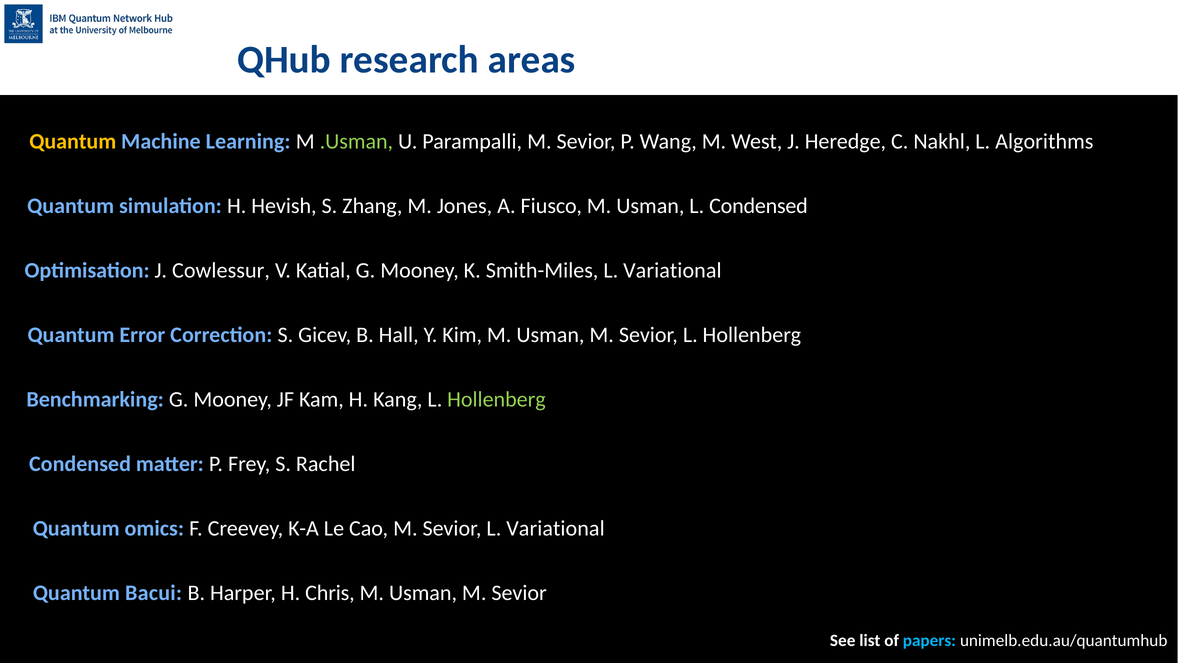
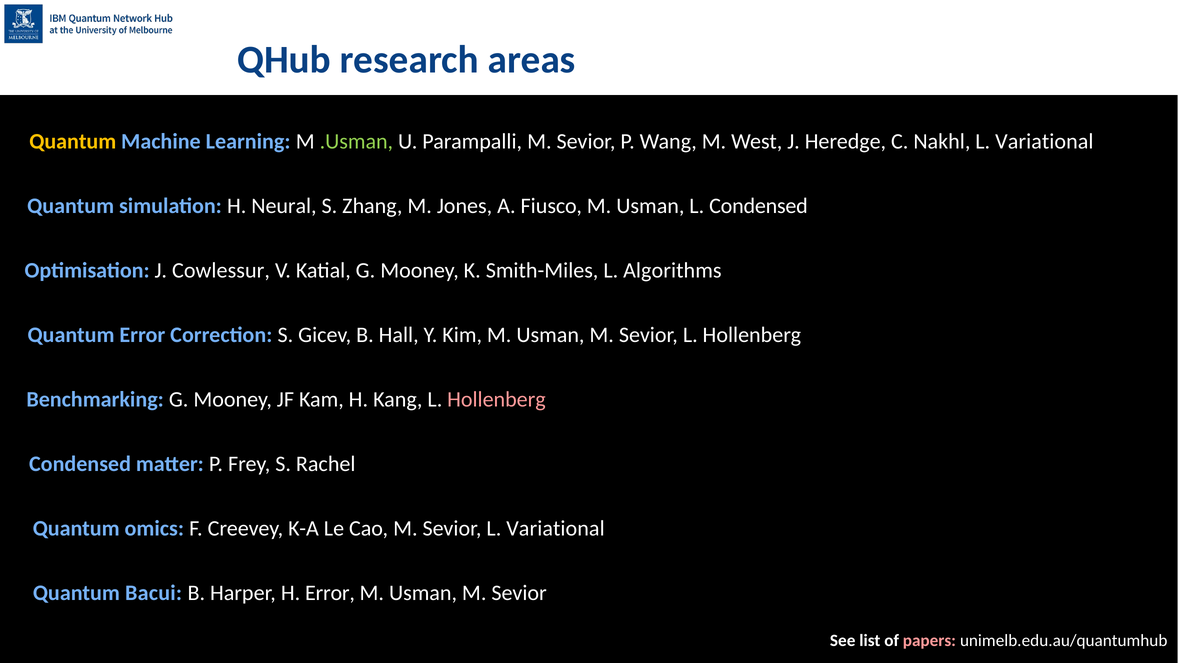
Nakhl L Algorithms: Algorithms -> Variational (1044, 142)
Hevish: Hevish -> Neural (284, 206)
Smith-Miles L Variational: Variational -> Algorithms (672, 270)
Hollenberg colour: light green -> pink (496, 399)
H Chris: Chris -> Error (330, 593)
papers colour: light blue -> pink (929, 640)
